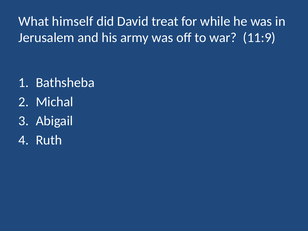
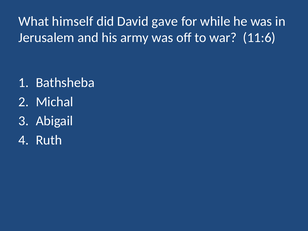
treat: treat -> gave (165, 21)
11:9: 11:9 -> 11:6 (259, 38)
